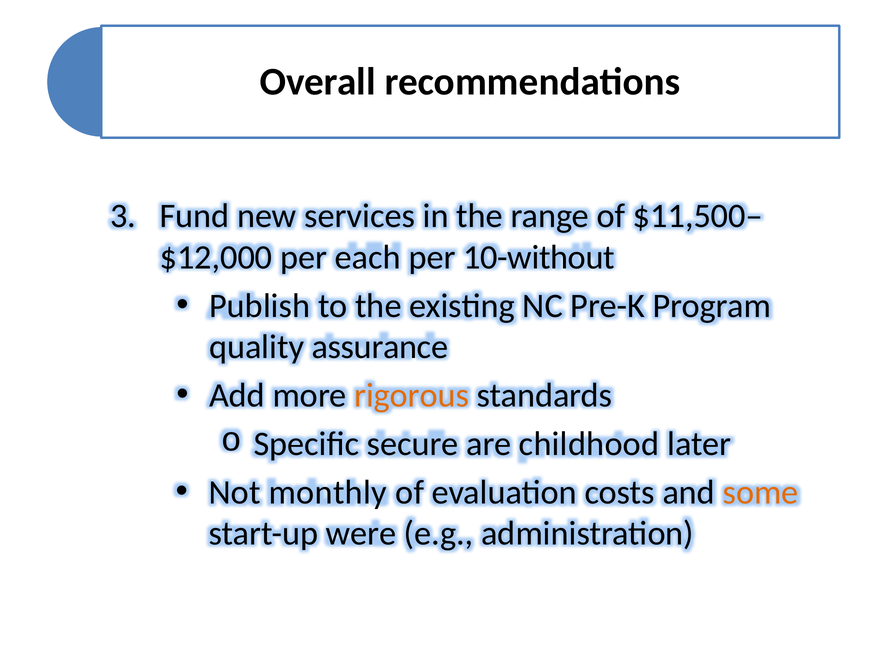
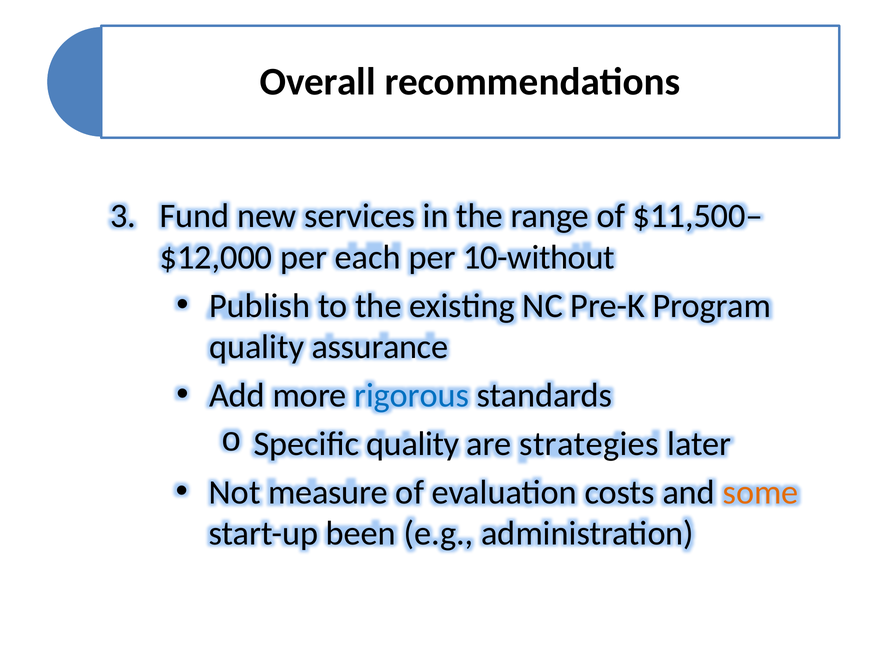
rigorous colour: orange -> blue (412, 396)
Specific secure: secure -> quality (413, 444)
childhood: childhood -> strategies (589, 444)
monthly: monthly -> measure (328, 493)
were: were -> been (361, 534)
